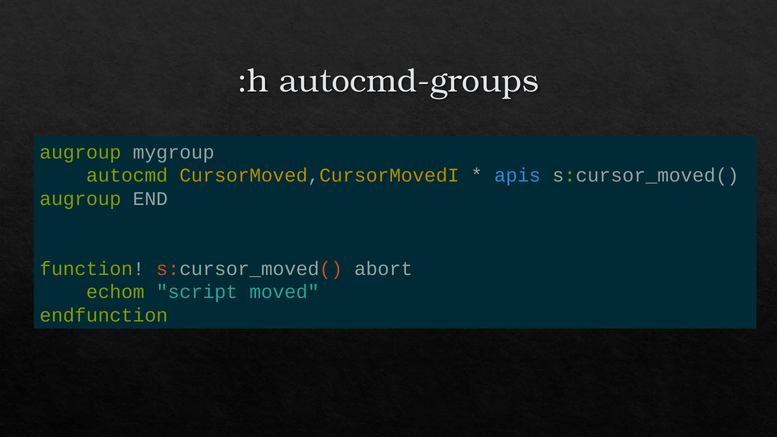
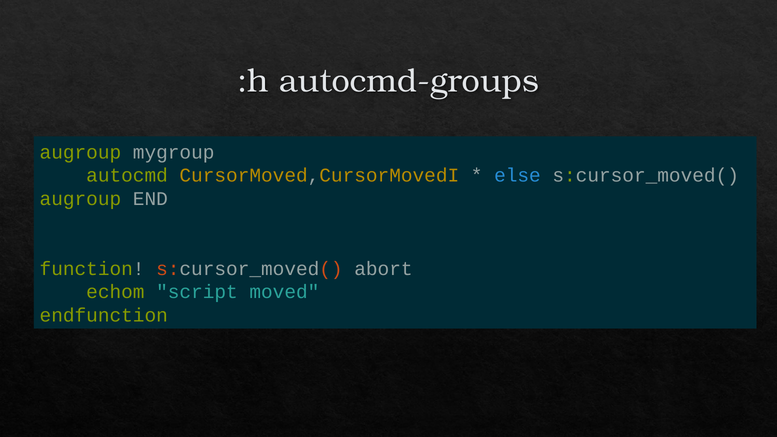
apis: apis -> else (517, 176)
